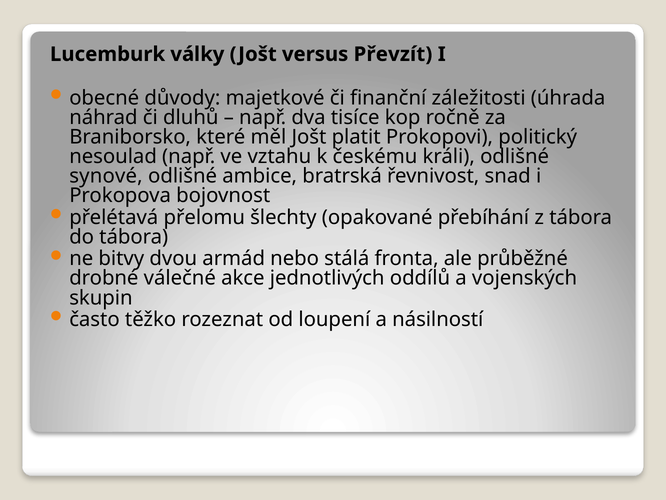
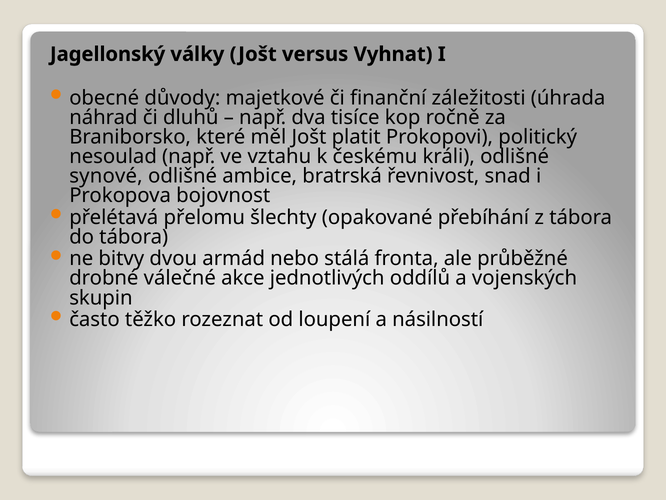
Lucemburk: Lucemburk -> Jagellonský (108, 54)
Převzít: Převzít -> Vyhnat (393, 54)
